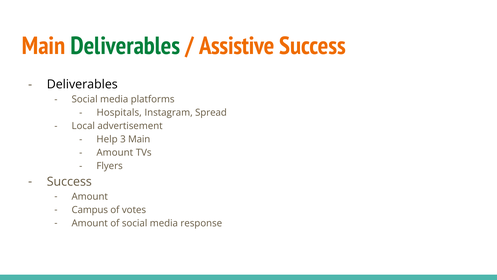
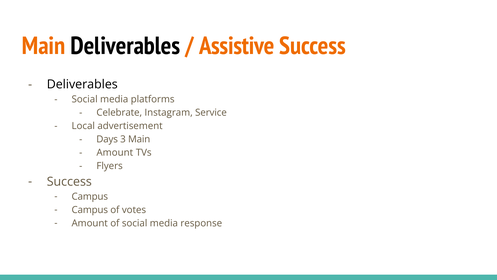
Deliverables colour: green -> black (125, 46)
Hospitals: Hospitals -> Celebrate (119, 112)
Spread: Spread -> Service (211, 112)
Help: Help -> Days (107, 139)
Amount: Amount -> Campus (90, 196)
